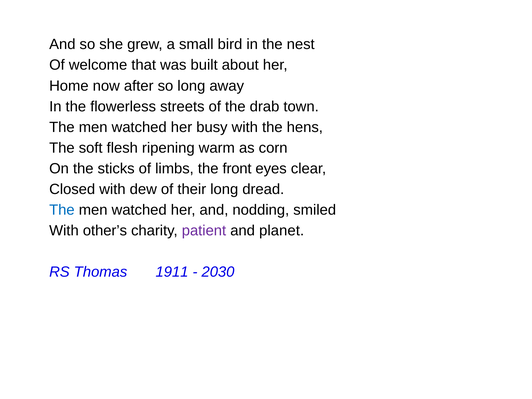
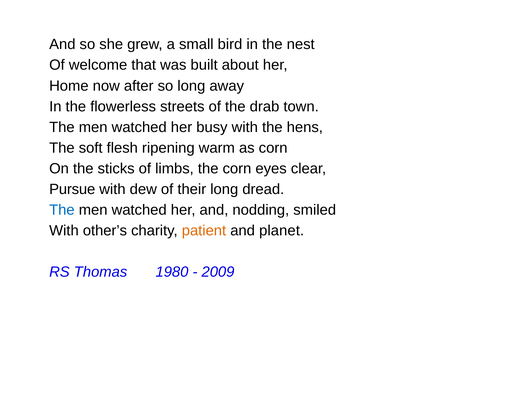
the front: front -> corn (237, 169)
Closed: Closed -> Pursue (72, 189)
patient colour: purple -> orange (204, 231)
1911: 1911 -> 1980 (172, 272)
2030: 2030 -> 2009 (218, 272)
